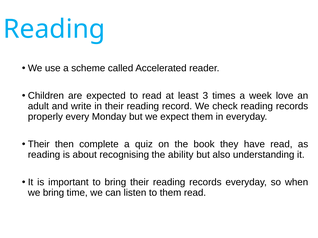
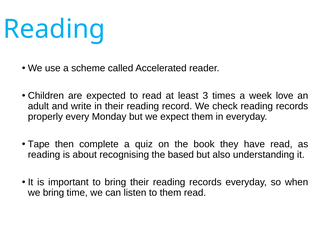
Their: Their -> Tape (39, 145)
ability: ability -> based (181, 155)
